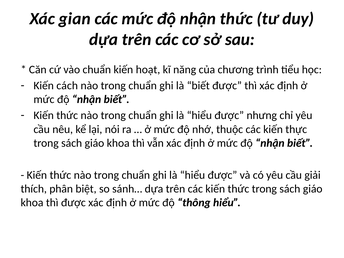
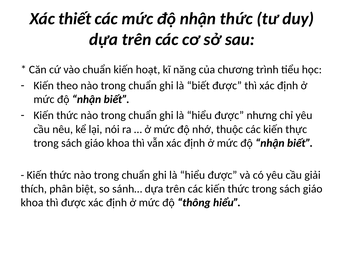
gian: gian -> thiết (75, 19)
cách: cách -> theo (67, 86)
